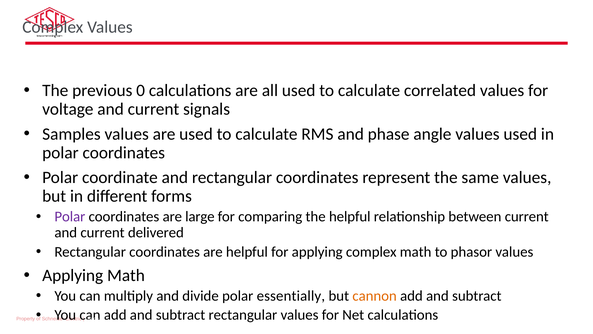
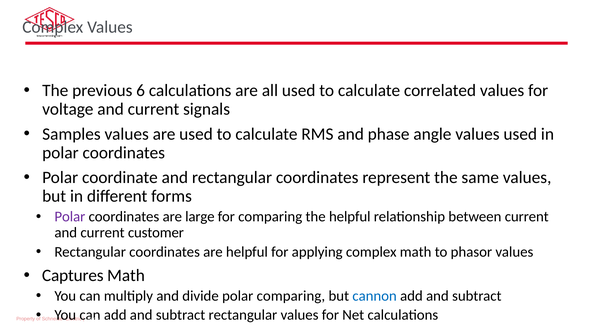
0: 0 -> 6 (141, 90)
delivered: delivered -> customer (156, 232)
Applying: Applying -> Captures (73, 275)
polar essentially: essentially -> comparing (291, 296)
cannon colour: orange -> blue (375, 296)
